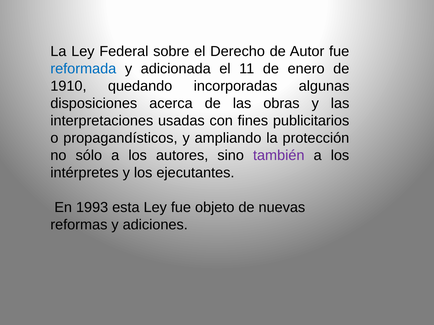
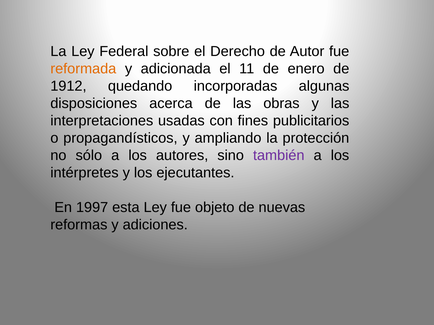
reformada colour: blue -> orange (83, 69)
1910: 1910 -> 1912 (68, 86)
1993: 1993 -> 1997 (92, 208)
